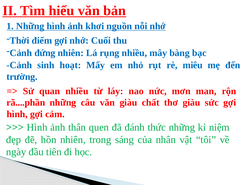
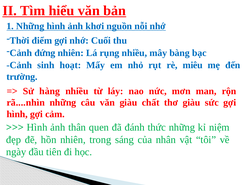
quan: quan -> hàng (50, 91)
rã....phần: rã....phần -> rã....nhìn (26, 103)
